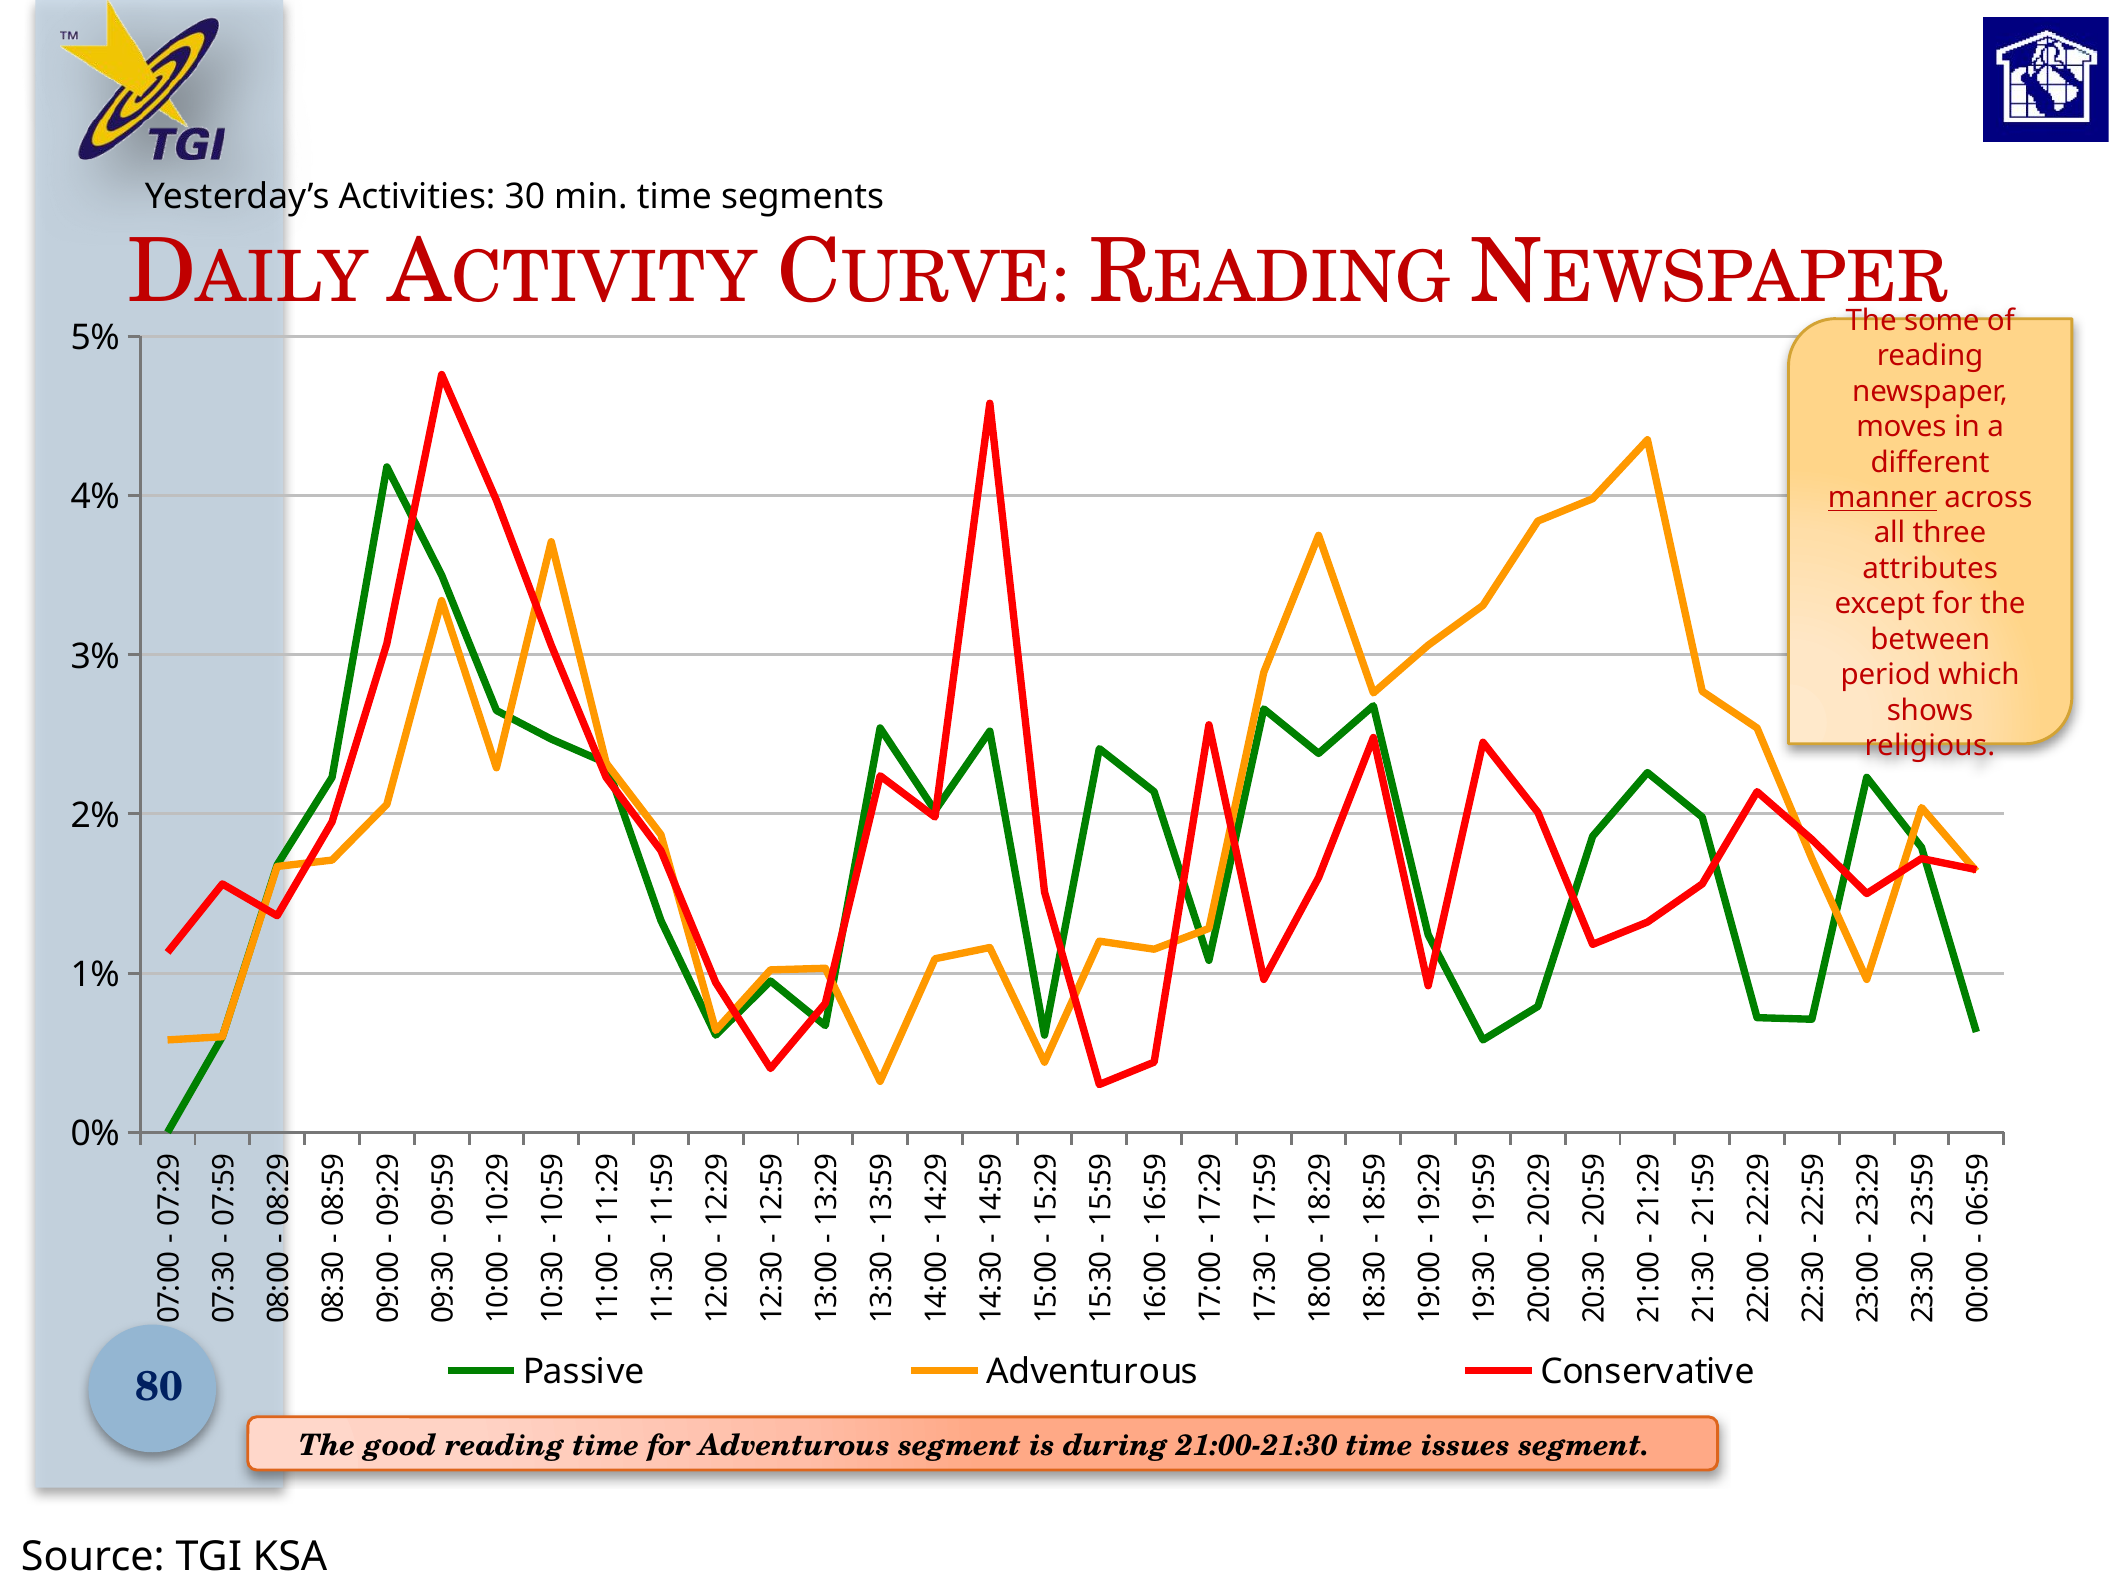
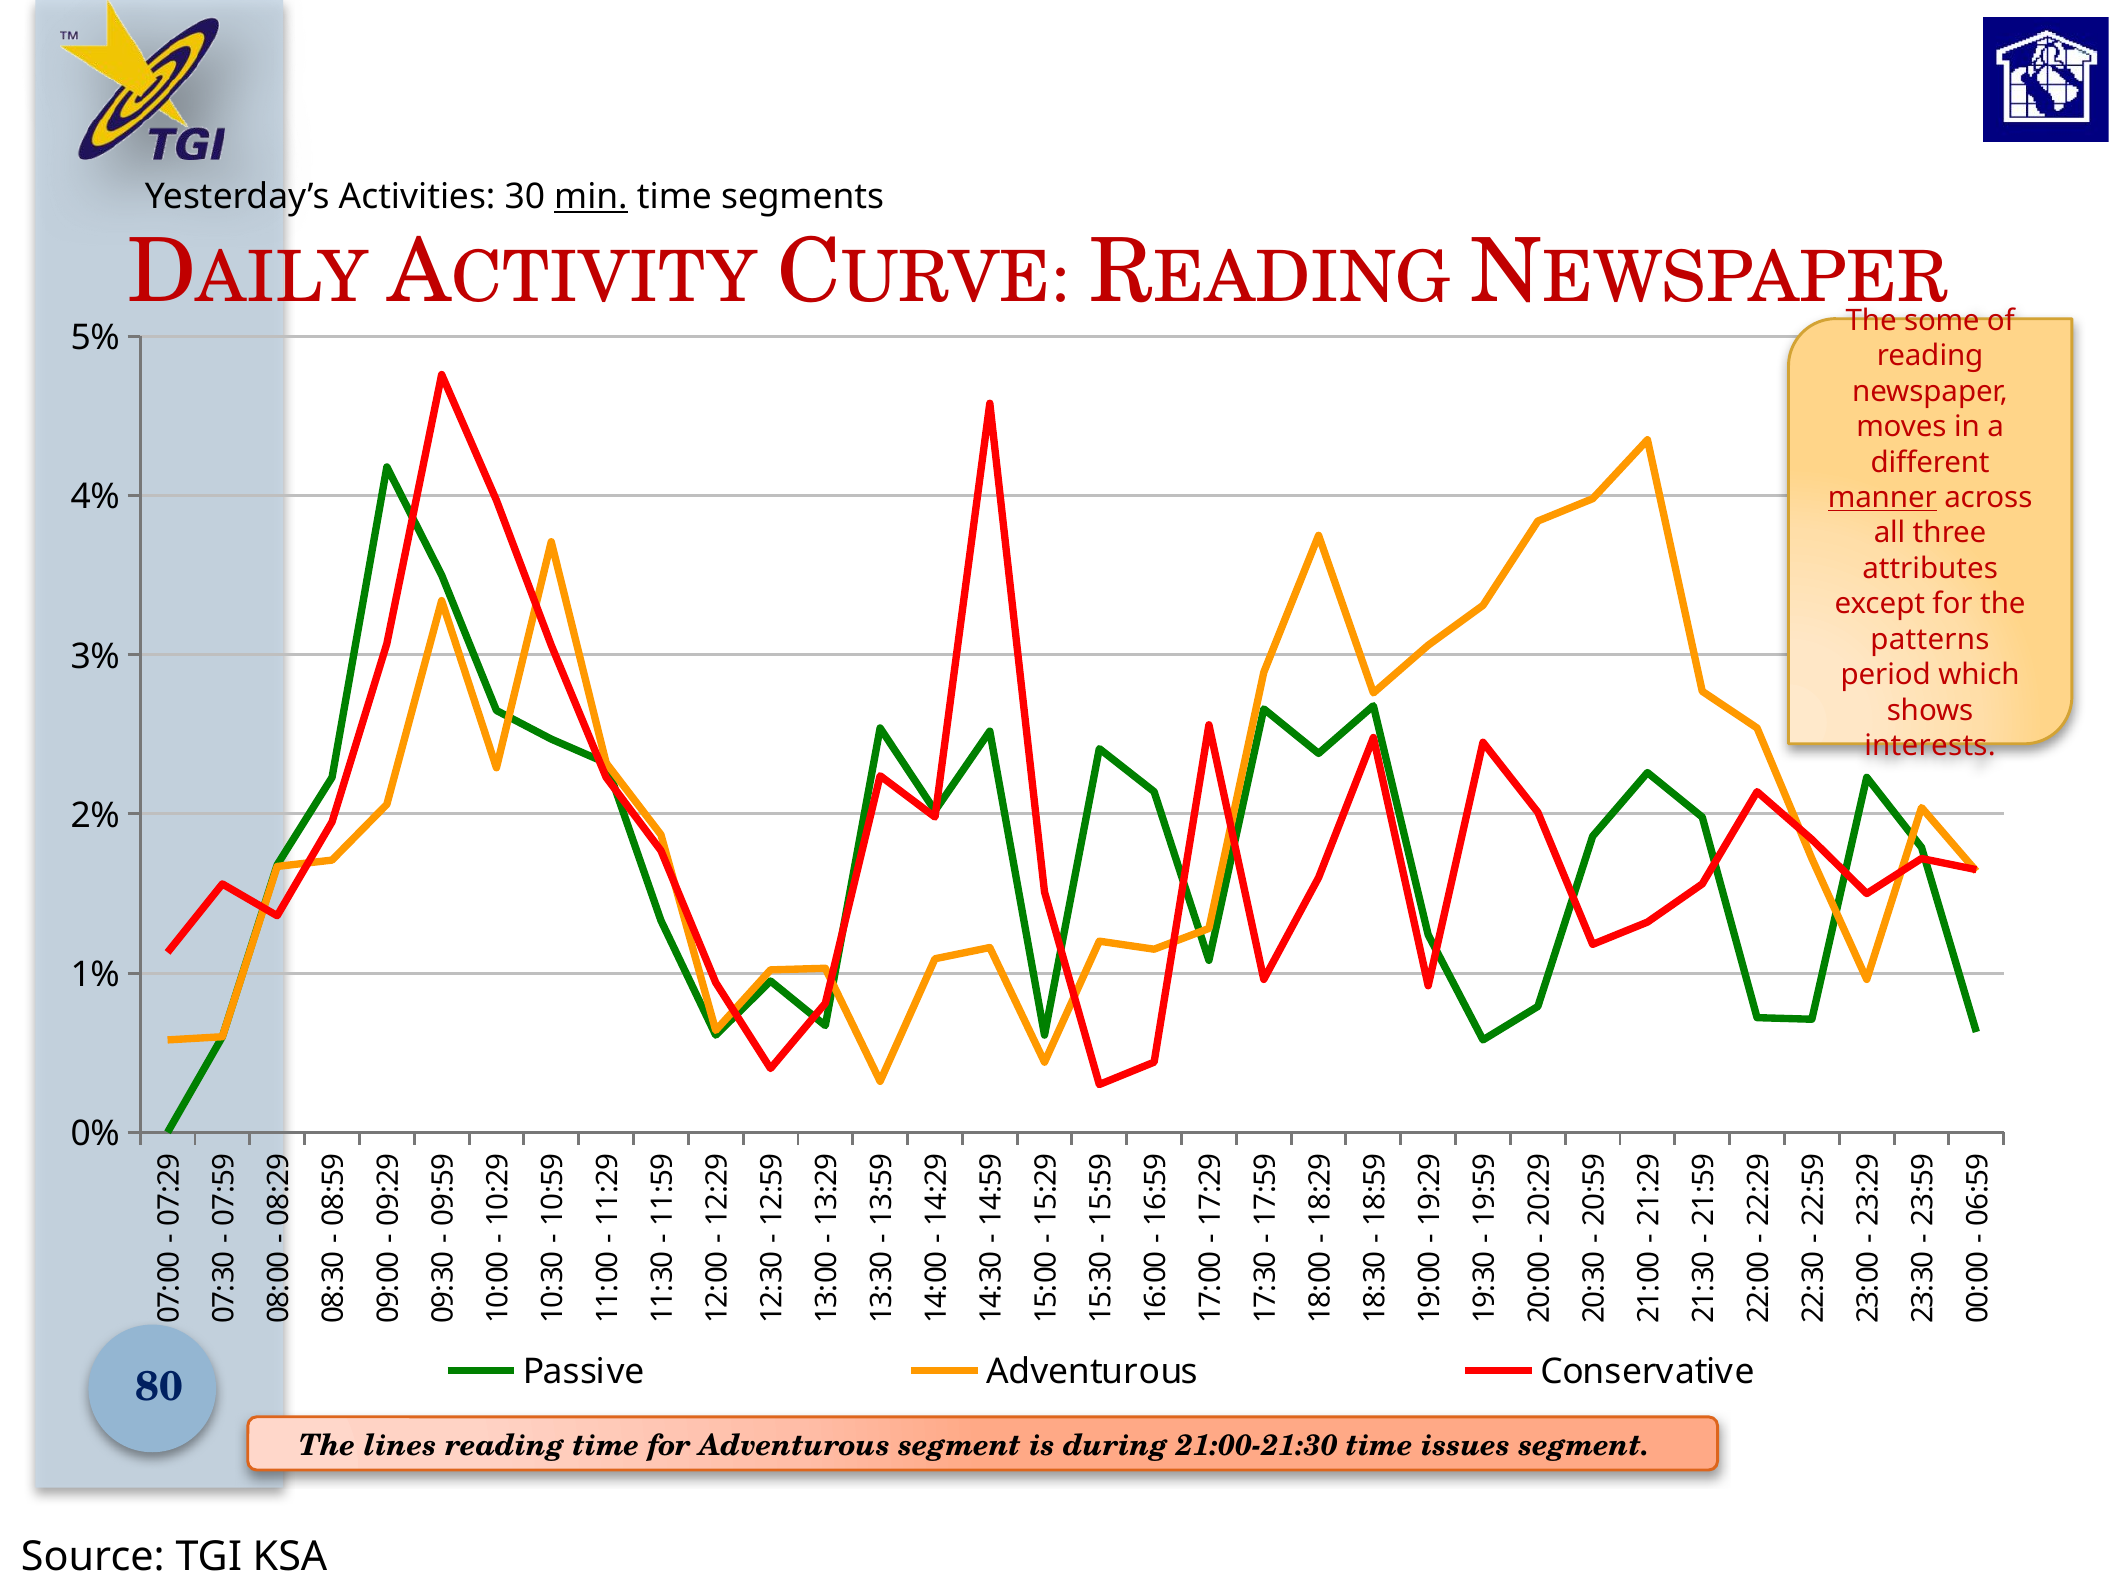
min underline: none -> present (591, 197)
between: between -> patterns (1930, 640)
religious: religious -> interests (1930, 746)
good: good -> lines (400, 1445)
